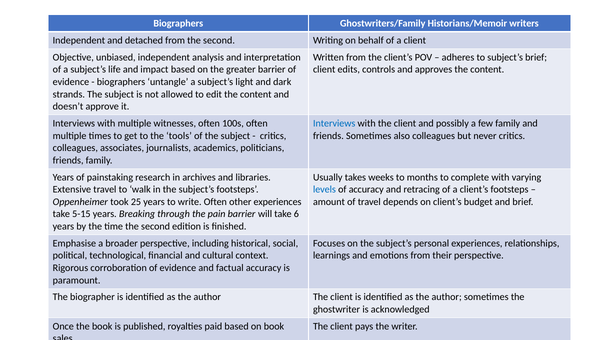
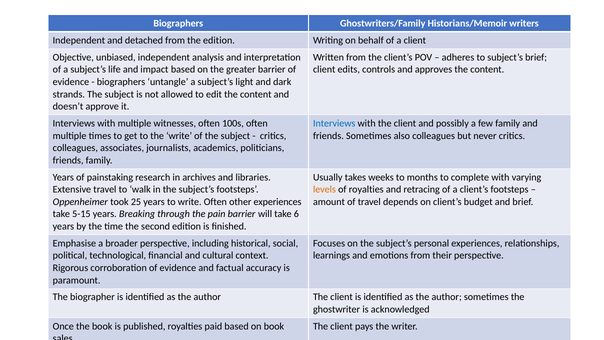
from the second: second -> edition (219, 40)
the tools: tools -> write (179, 136)
levels colour: blue -> orange (324, 189)
of accuracy: accuracy -> royalties (366, 189)
